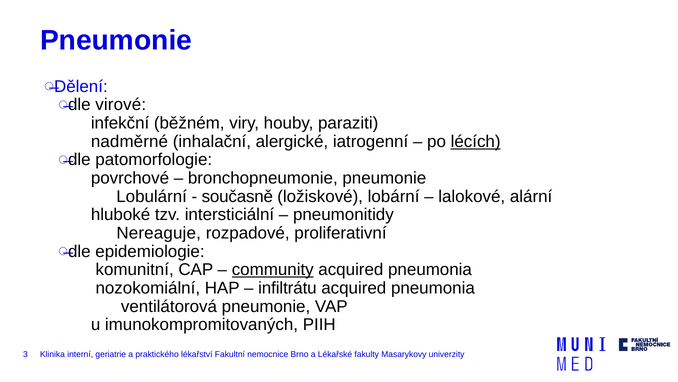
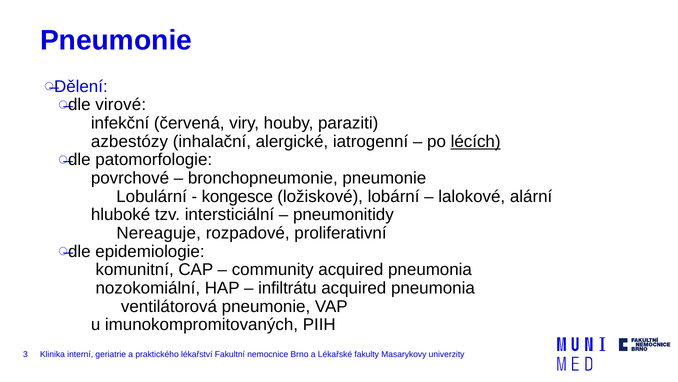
běžném: běžném -> červená (189, 123)
nadměrné: nadměrné -> azbestózy (129, 141)
současně: současně -> kongesce (237, 196)
community underline: present -> none (273, 269)
